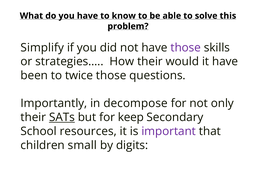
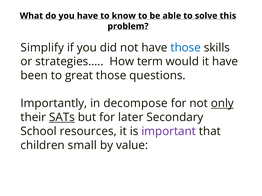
those colour: purple -> blue (186, 48)
How their: their -> term (150, 62)
twice: twice -> great (79, 76)
only underline: none -> present (222, 104)
keep: keep -> later (131, 118)
digits: digits -> value (132, 146)
